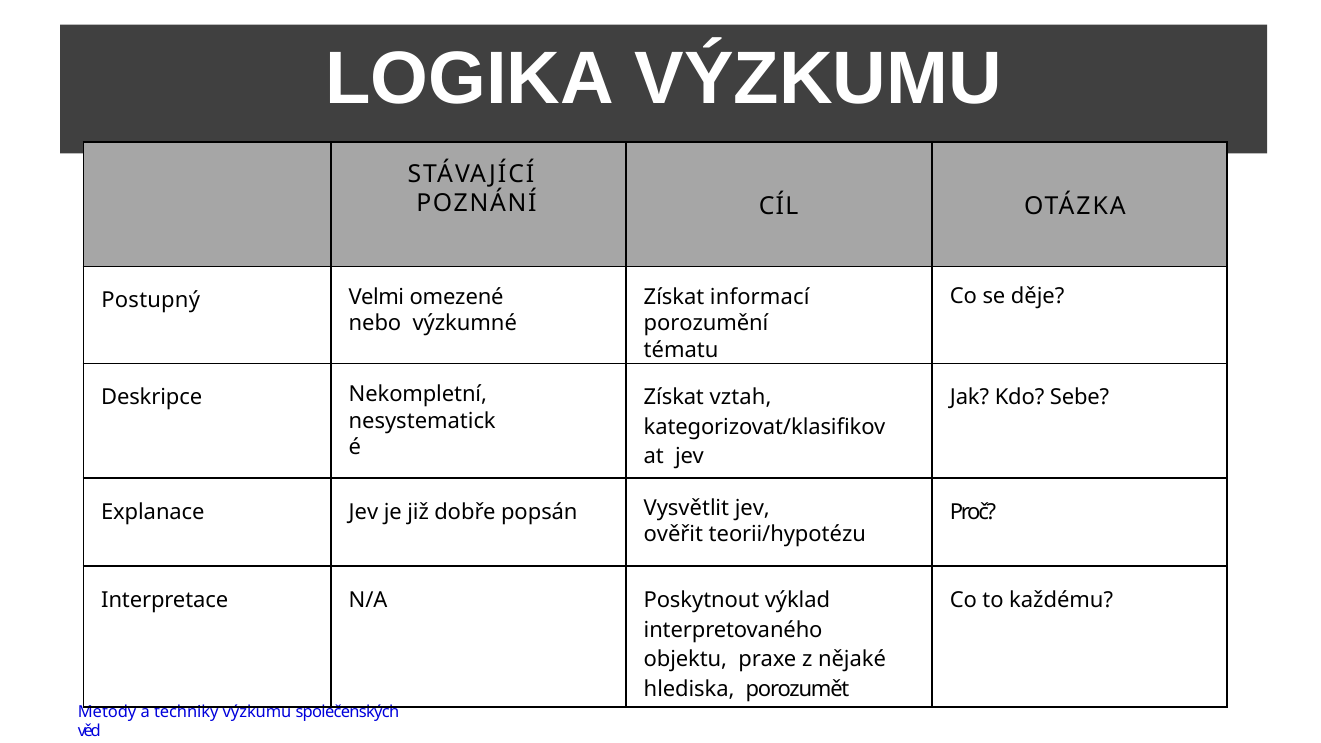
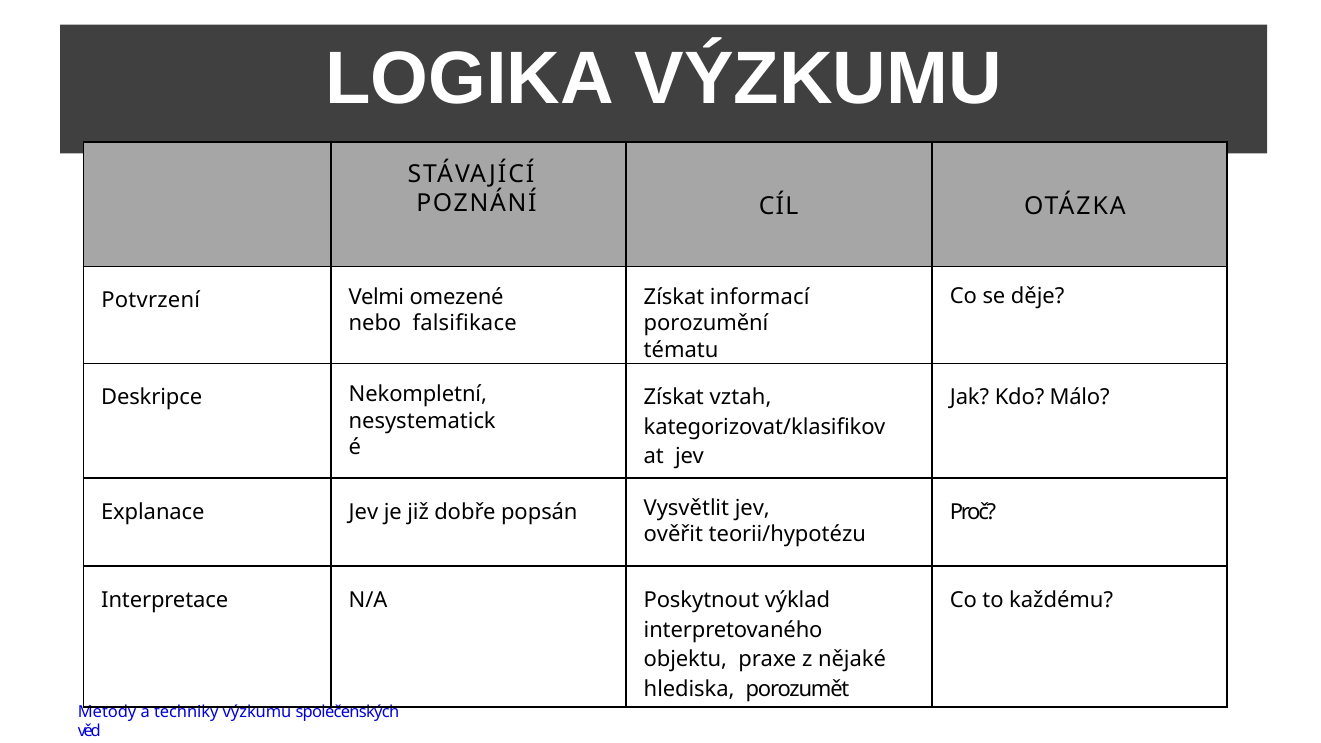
Postupný: Postupný -> Potvrzení (151, 300)
výzkumné: výzkumné -> falsifikace (465, 324)
Sebe: Sebe -> Málo (1080, 397)
